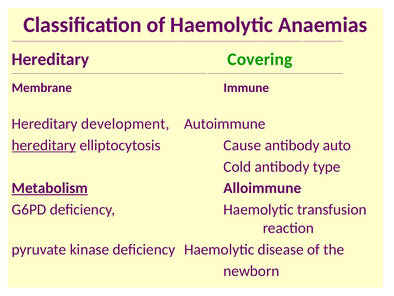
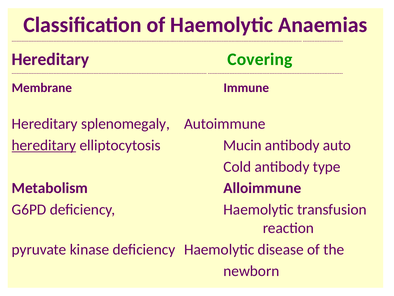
development: development -> splenomegaly (125, 124)
Cause: Cause -> Mucin (242, 145)
Metabolism underline: present -> none (50, 188)
